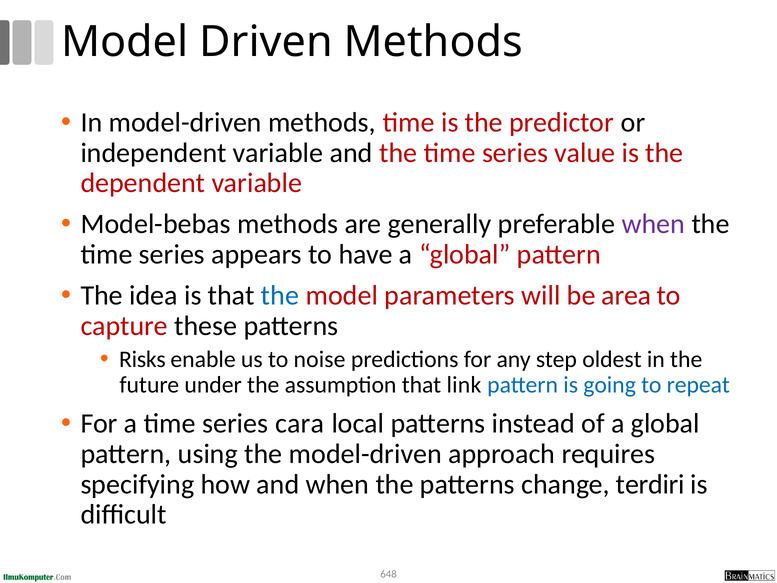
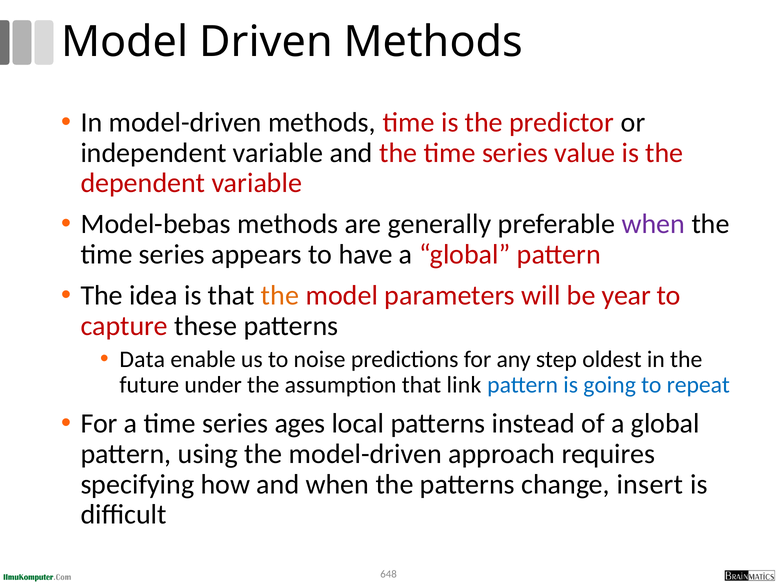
the colour: blue -> orange (280, 295)
area: area -> year (626, 295)
Risks: Risks -> Data (142, 359)
cara: cara -> ages (300, 424)
terdiri: terdiri -> insert (650, 484)
